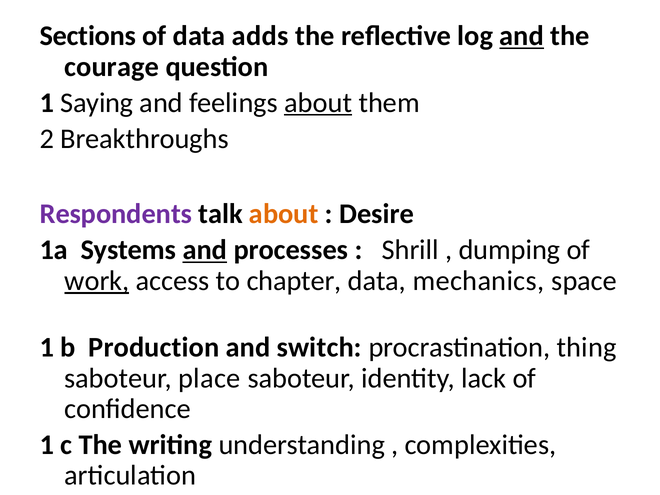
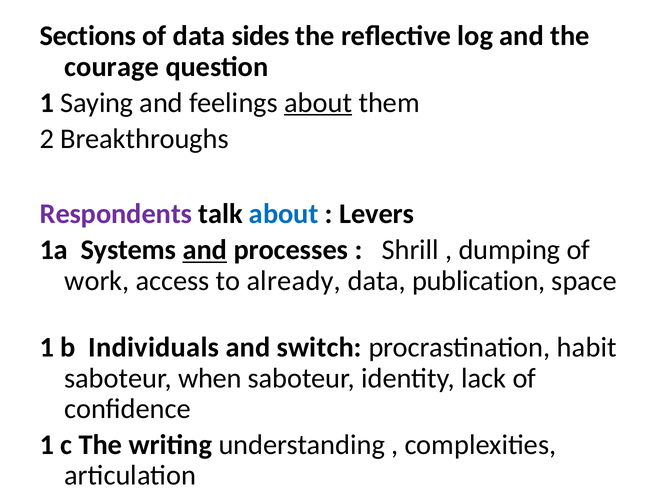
adds: adds -> sides (261, 36)
and underline: present -> none (522, 36)
about colour: orange -> blue (284, 214)
Desire: Desire -> Levers (377, 214)
work underline: present -> none (97, 281)
chapter: chapter -> already (294, 281)
mechanics: mechanics -> publication (479, 281)
Production: Production -> Individuals (154, 347)
thing: thing -> habit (587, 347)
place: place -> when (210, 378)
